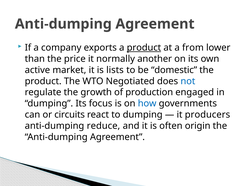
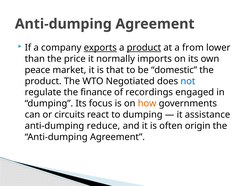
exports underline: none -> present (100, 48)
another: another -> imports (155, 59)
active: active -> peace (37, 70)
lists: lists -> that (115, 70)
growth: growth -> finance (96, 92)
production: production -> recordings (149, 92)
how colour: blue -> orange (147, 103)
producers: producers -> assistance (208, 115)
